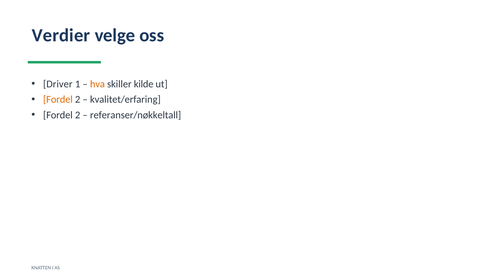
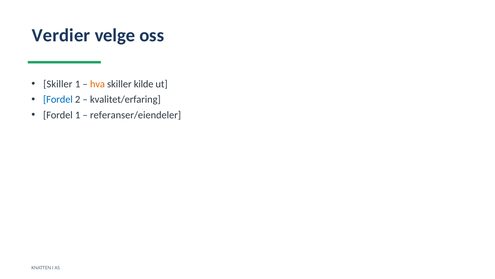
Driver: Driver -> Skiller (58, 84)
Fordel colour: orange -> blue (58, 99)
2: 2 -> 1 (78, 115)
referanser/nøkkeltall: referanser/nøkkeltall -> referanser/eiendeler (136, 115)
